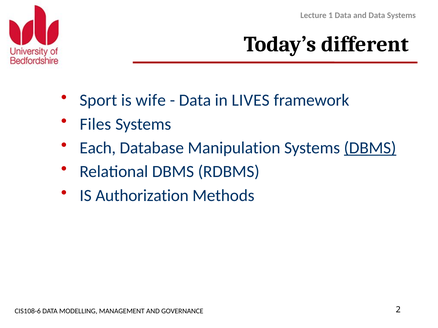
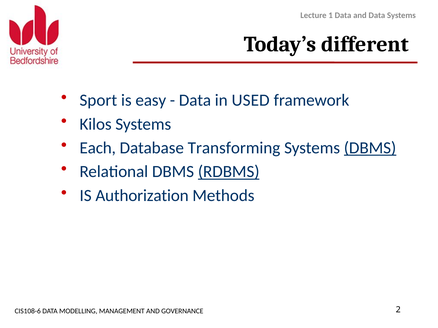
wife: wife -> easy (151, 100)
LIVES: LIVES -> USED (251, 100)
Files: Files -> Kilos (96, 124)
Manipulation: Manipulation -> Transforming (234, 148)
RDBMS underline: none -> present (229, 172)
